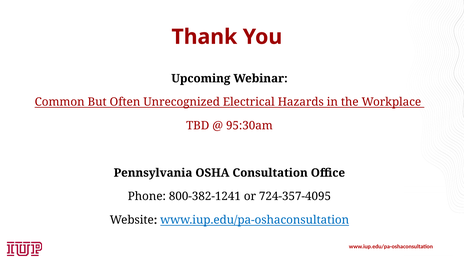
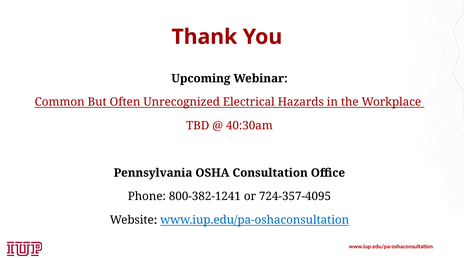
95:30am: 95:30am -> 40:30am (249, 126)
